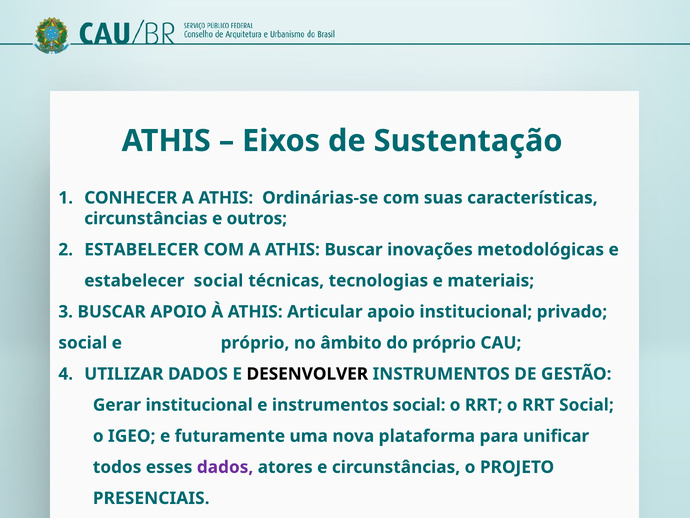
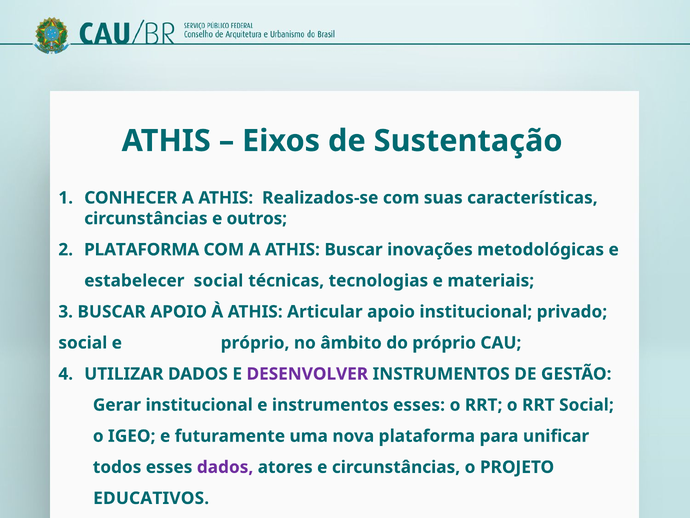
Ordinárias-se: Ordinárias-se -> Realizados-se (320, 198)
ESTABELECER: ESTABELECER -> PLATAFORMA (142, 249)
DESENVOLVER colour: black -> purple (307, 374)
instrumentos social: social -> esses (419, 405)
PRESENCIAIS: PRESENCIAIS -> EDUCATIVOS (151, 498)
